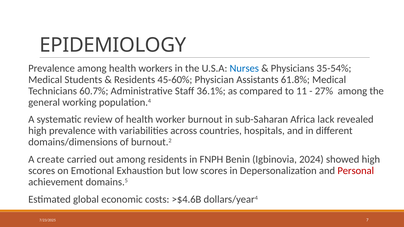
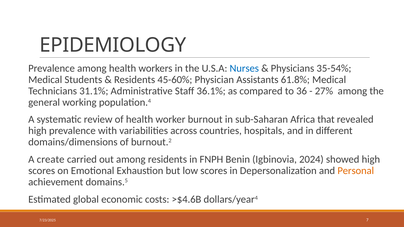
60.7%: 60.7% -> 31.1% (94, 91)
11: 11 -> 36 (302, 91)
lack: lack -> that (326, 120)
Personal colour: red -> orange (356, 171)
